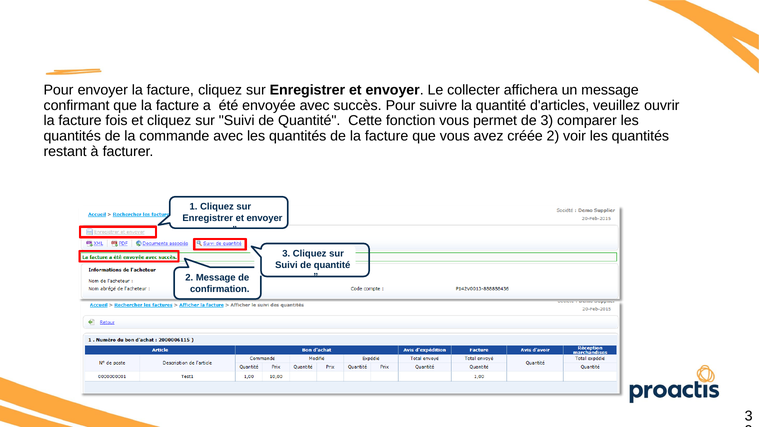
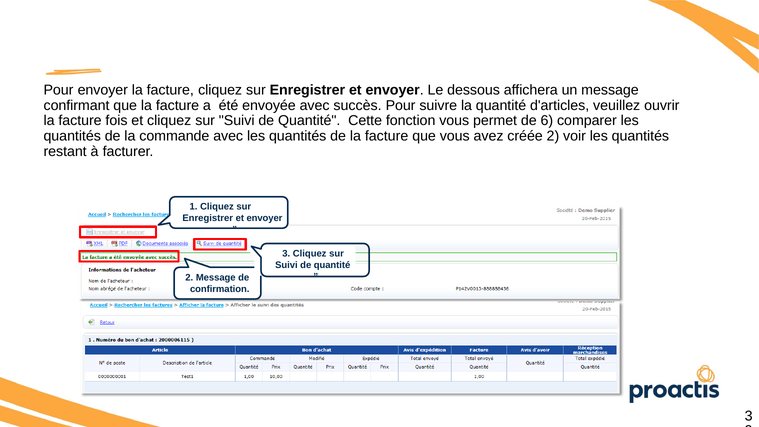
collecter: collecter -> dessous (474, 90)
3: 3 -> 6 (547, 121)
